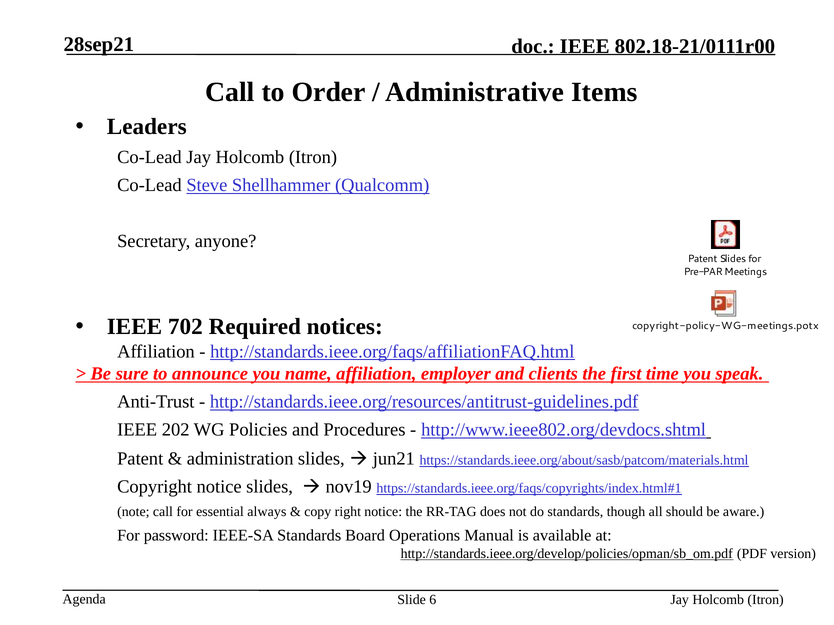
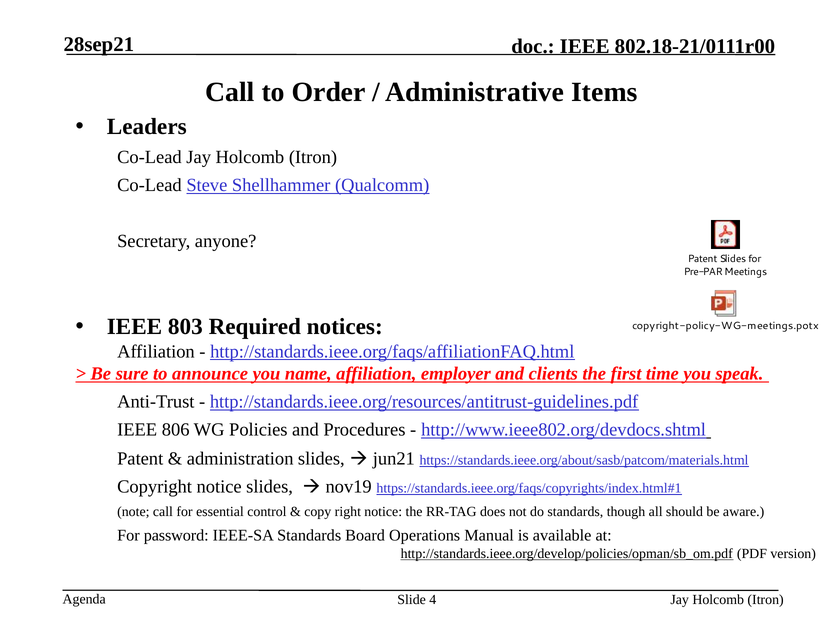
702: 702 -> 803 (185, 327)
202: 202 -> 806 (176, 430)
always: always -> control (267, 512)
6: 6 -> 4 (433, 600)
